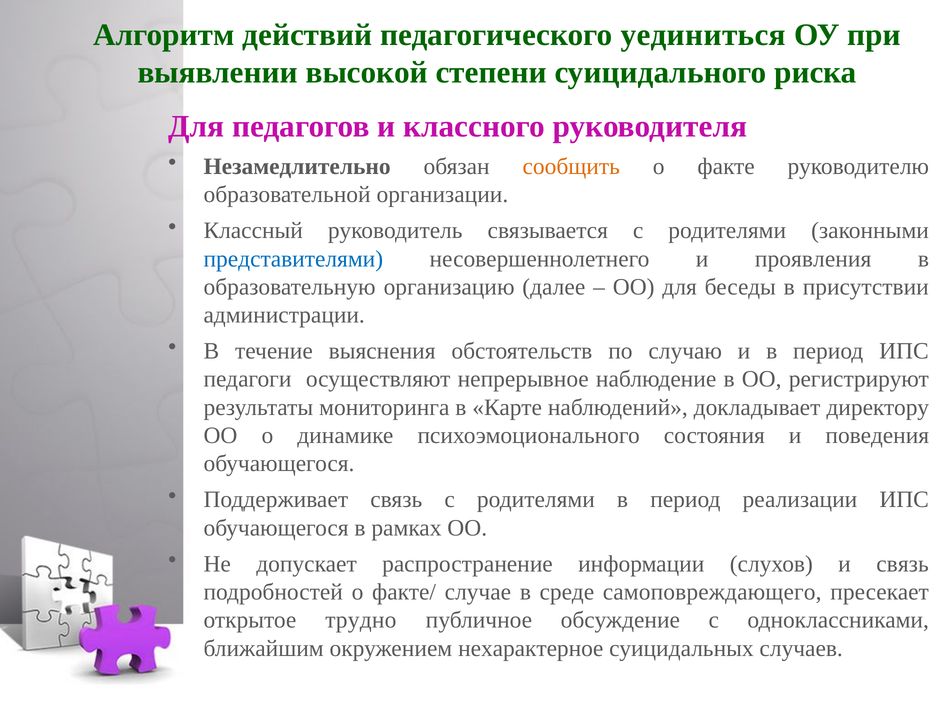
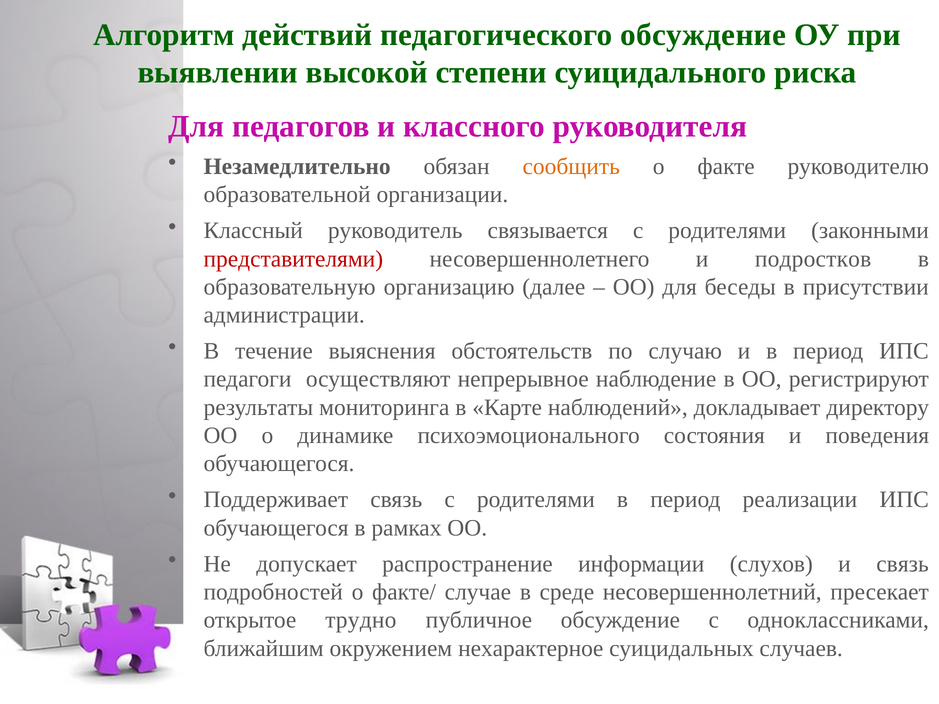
педагогического уединиться: уединиться -> обсуждение (703, 35)
представителями colour: blue -> red (293, 259)
проявления: проявления -> подростков (813, 259)
самоповреждающего: самоповреждающего -> несовершеннолетний (712, 592)
